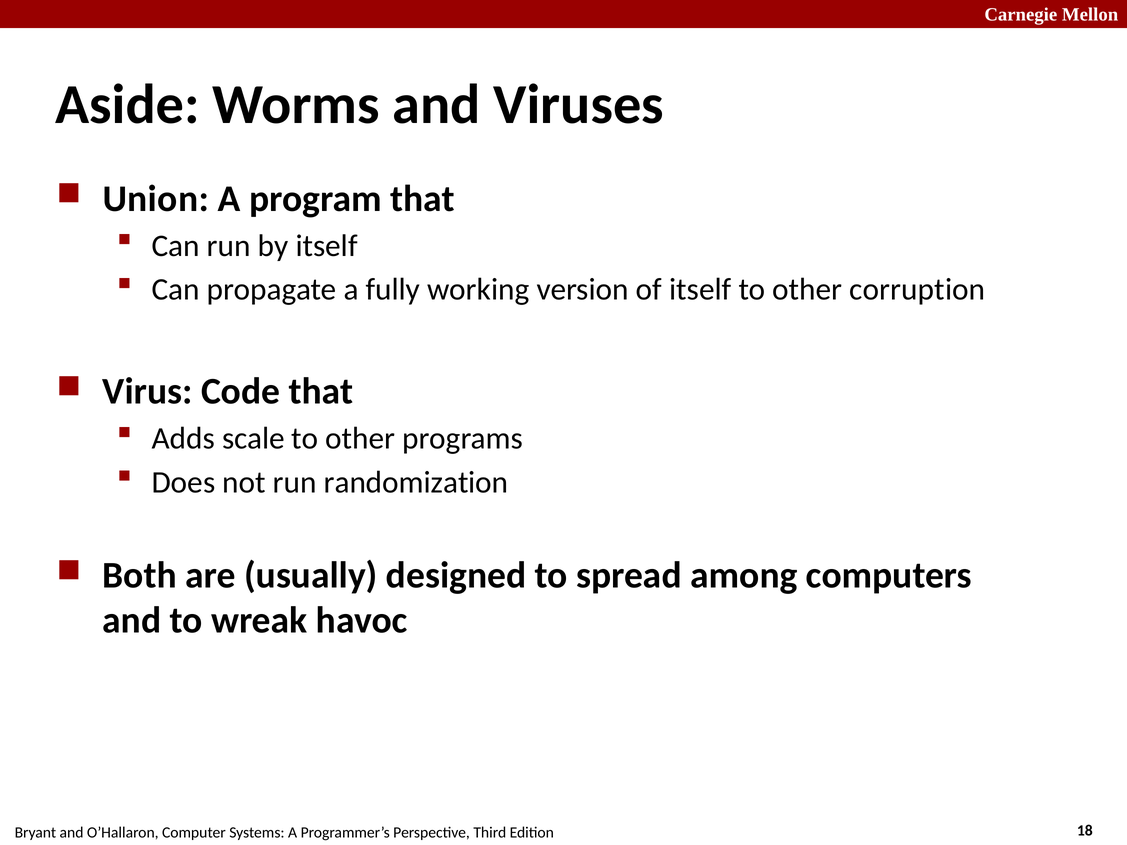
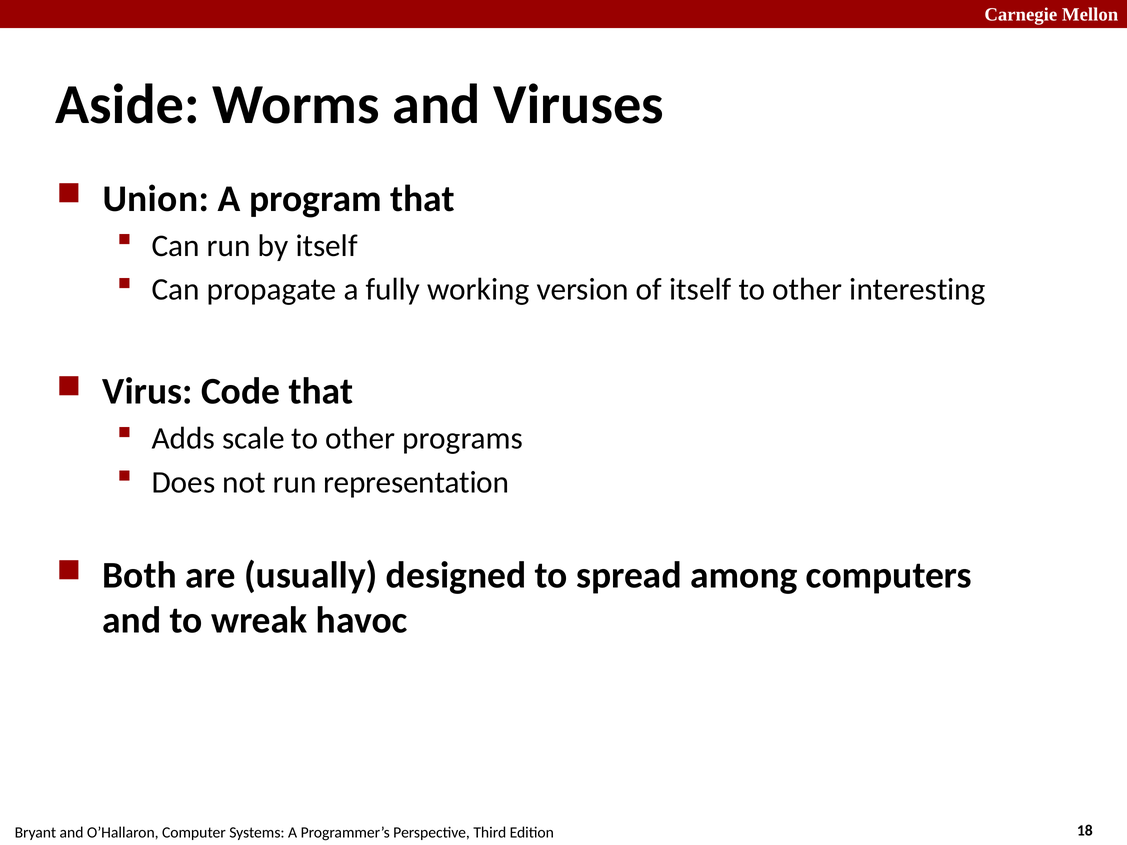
corruption: corruption -> interesting (917, 290)
randomization: randomization -> representation (416, 483)
